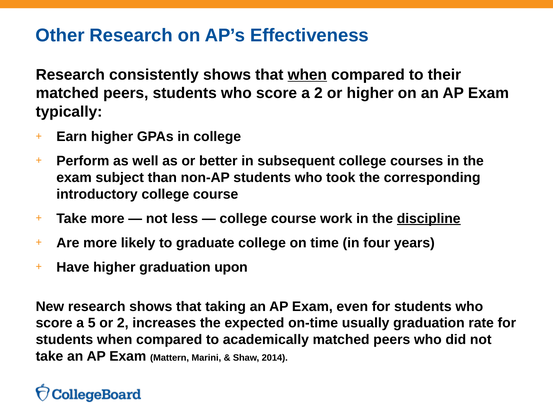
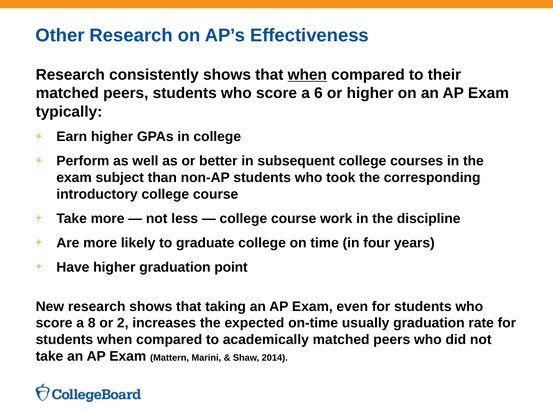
a 2: 2 -> 6 (318, 93)
discipline underline: present -> none (429, 218)
upon: upon -> point (231, 267)
5: 5 -> 8 (92, 323)
